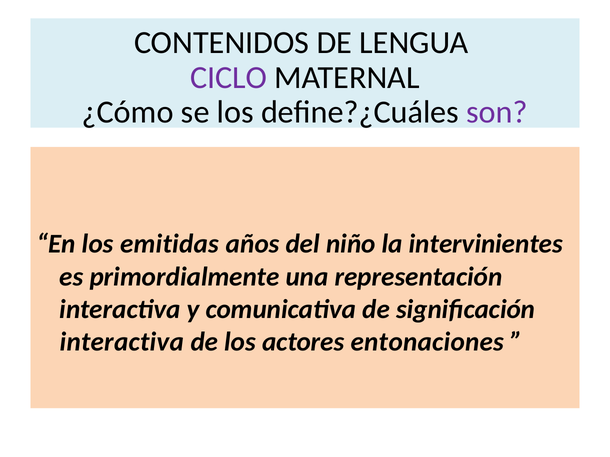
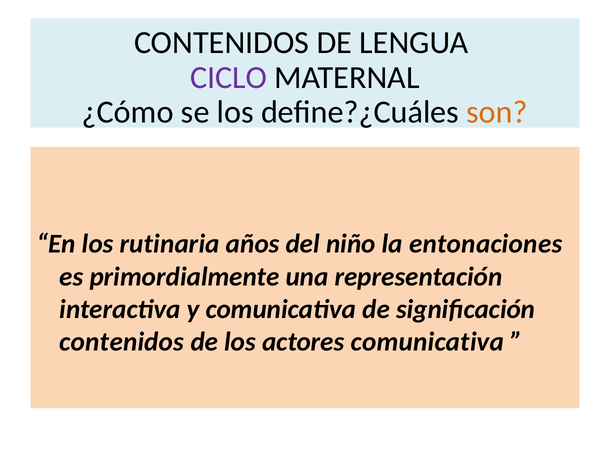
son colour: purple -> orange (497, 112)
emitidas: emitidas -> rutinaria (170, 244)
intervinientes: intervinientes -> entonaciones (486, 244)
interactiva: interactiva -> contenidos (122, 342)
actores entonaciones: entonaciones -> comunicativa (427, 342)
